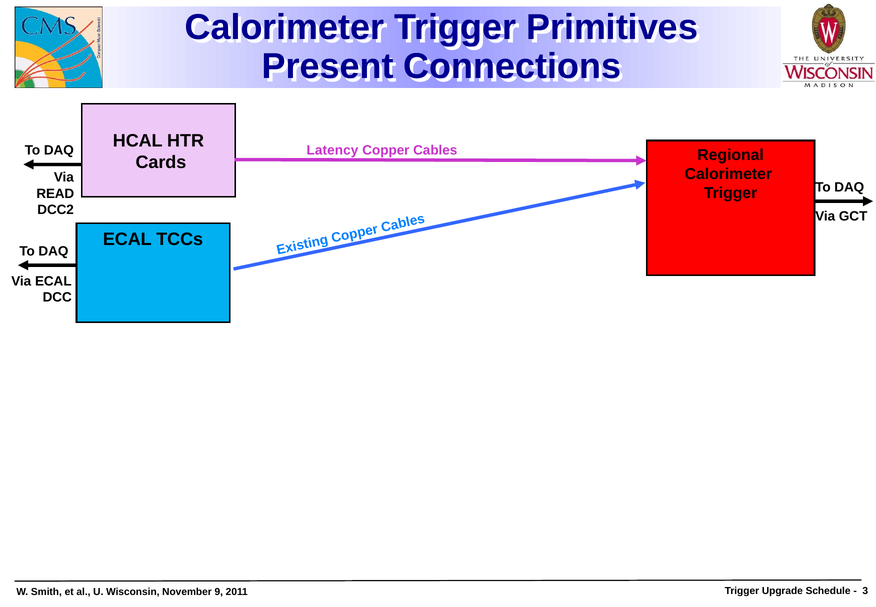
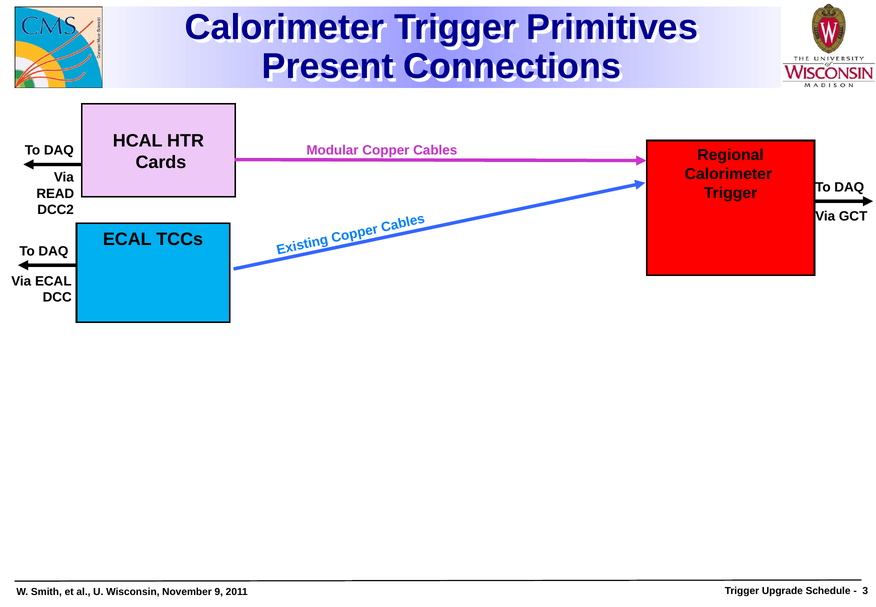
Latency: Latency -> Modular (332, 150)
